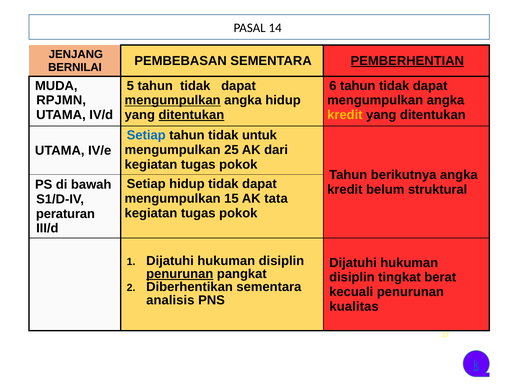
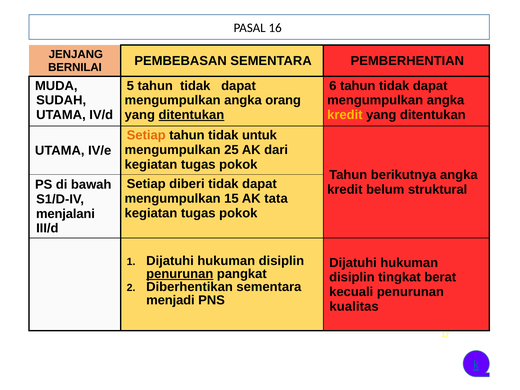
14: 14 -> 16 (275, 28)
PEMBERHENTIAN underline: present -> none (407, 61)
RPJMN: RPJMN -> SUDAH (61, 100)
mengumpulkan underline: present -> none (173, 100)
angka hidup: hidup -> orang (283, 100)
Setiap colour: blue -> orange (146, 135)
Setiap hidup: hidup -> diberi (187, 184)
peraturan: peraturan -> menjalani (65, 214)
analisis: analisis -> menjadi (170, 300)
